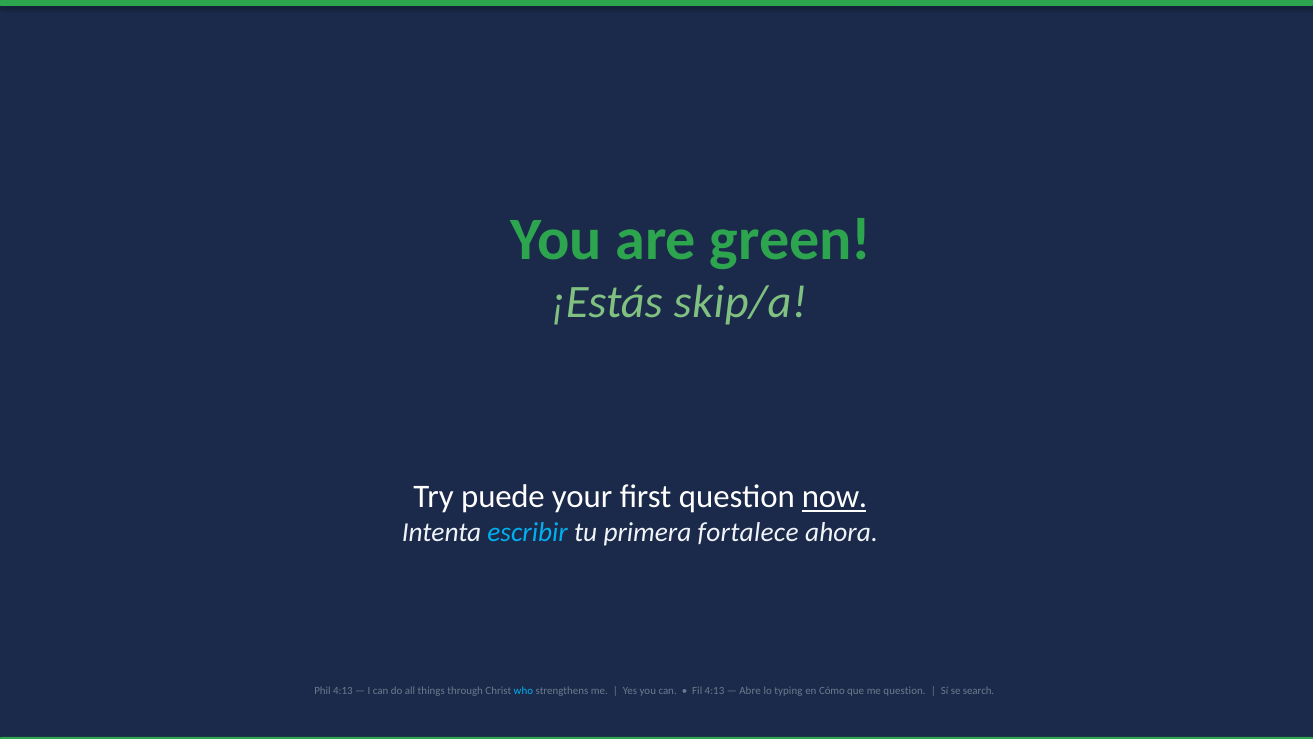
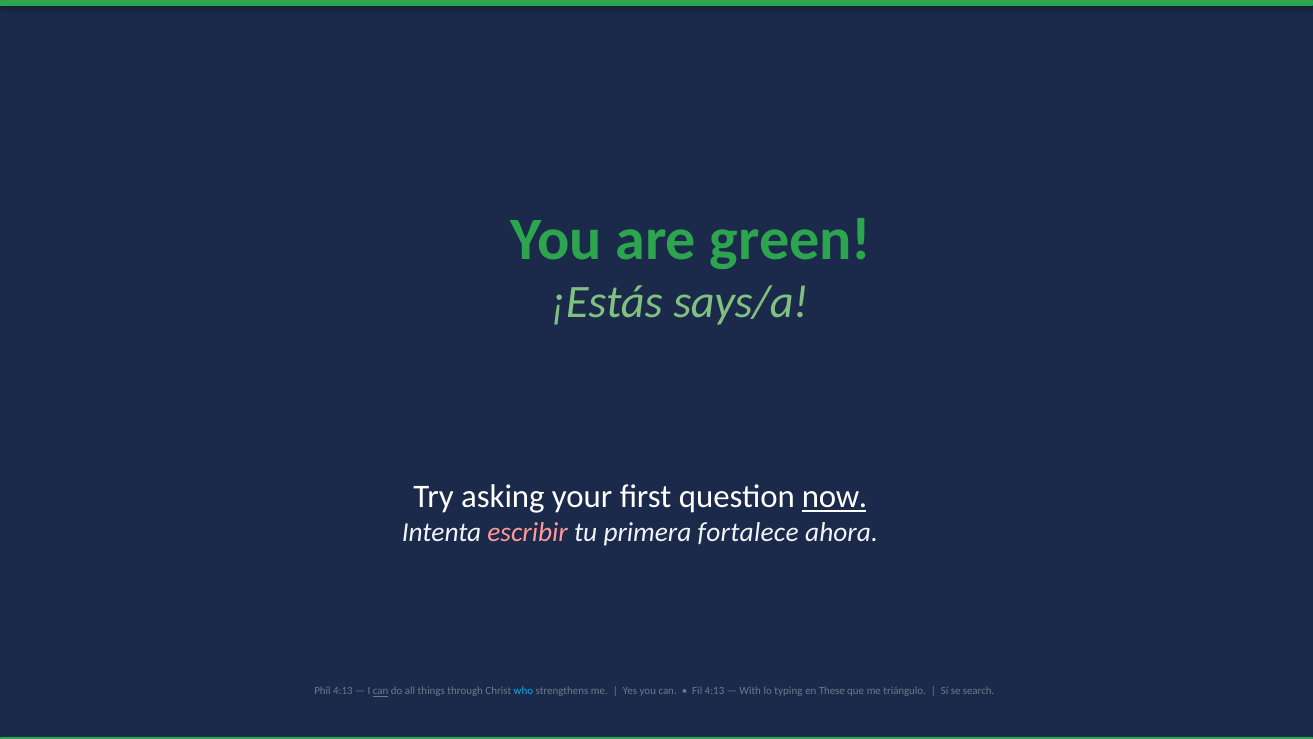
skip/a: skip/a -> says/a (741, 302)
puede: puede -> asking (503, 497)
escribir colour: light blue -> pink (528, 532)
can underline: none -> present (381, 691)
Abre: Abre -> With (750, 691)
Cómo: Cómo -> These (832, 691)
me question: question -> triángulo (905, 691)
